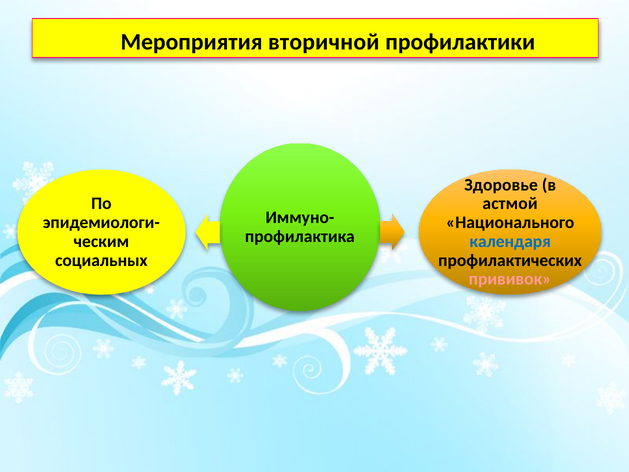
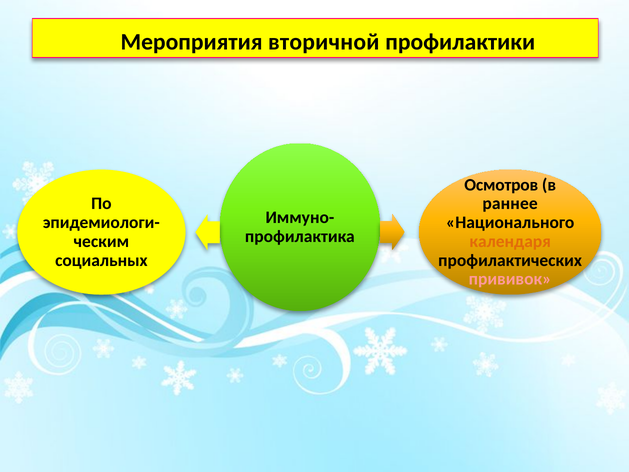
Здоровье: Здоровье -> Осмотров (501, 185)
астмой: астмой -> раннее (510, 204)
календаря colour: blue -> orange (510, 241)
